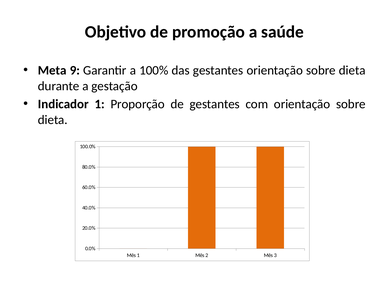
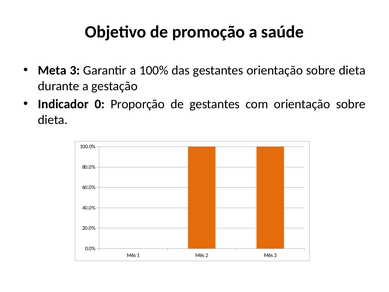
Meta 9: 9 -> 3 (75, 70)
Indicador 1: 1 -> 0 (100, 104)
